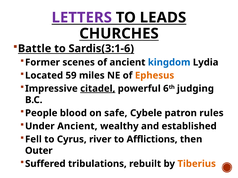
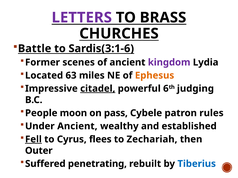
LEADS: LEADS -> BRASS (163, 18)
kingdom colour: blue -> purple (169, 62)
59: 59 -> 63 (71, 76)
blood: blood -> moon (73, 113)
safe: safe -> pass (116, 113)
Fell underline: none -> present (33, 140)
river: river -> flees (100, 140)
Afflictions: Afflictions -> Zechariah (152, 140)
tribulations: tribulations -> penetrating (97, 164)
Tiberius colour: orange -> blue (197, 164)
